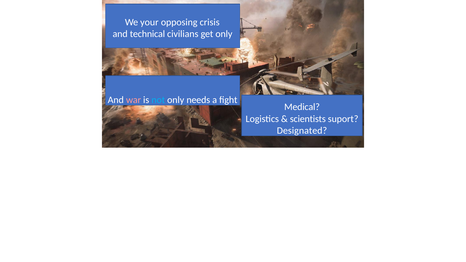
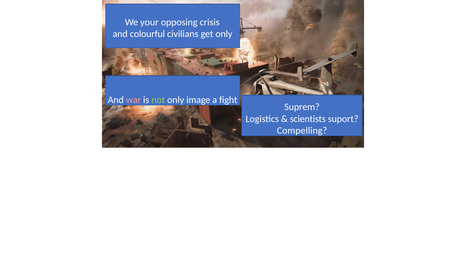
technical: technical -> colourful (147, 34)
not colour: light blue -> light green (158, 100)
needs: needs -> image (198, 100)
Medical: Medical -> Suprem (302, 107)
Designated: Designated -> Compelling (302, 131)
